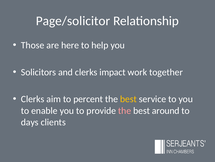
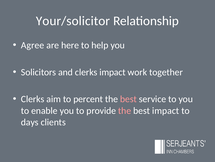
Page/solicitor: Page/solicitor -> Your/solicitor (73, 21)
Those: Those -> Agree (33, 45)
best colour: yellow -> pink (128, 99)
best around: around -> impact (166, 110)
